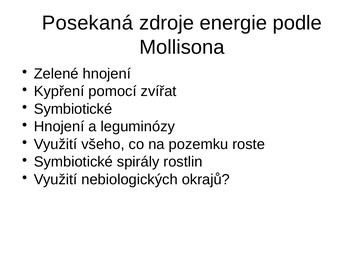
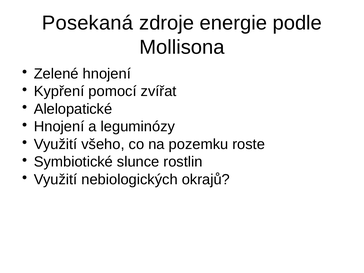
Symbiotické: Symbiotické -> Alelopatické (73, 109)
spirály: spirály -> slunce (138, 162)
